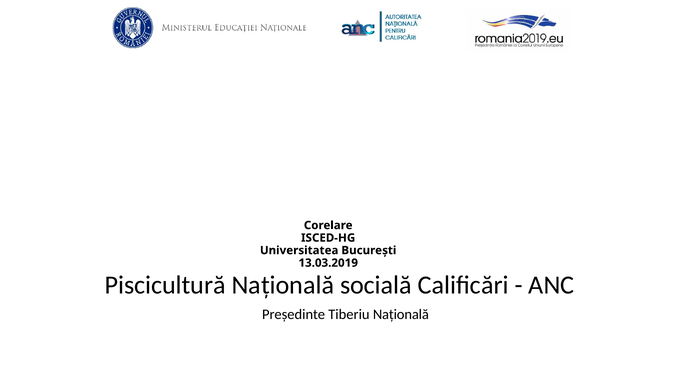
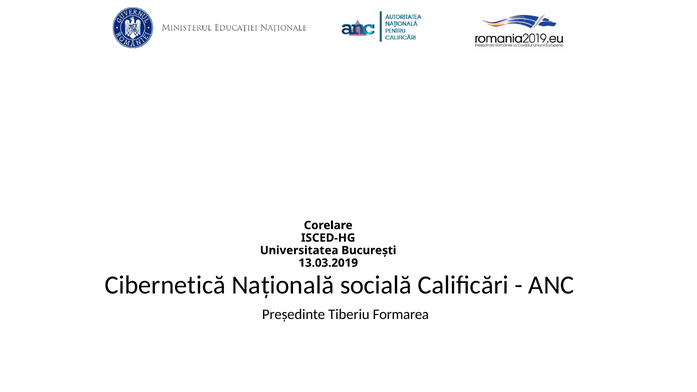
Piscicultură: Piscicultură -> Cibernetică (165, 285)
Tiberiu Națională: Națională -> Formarea (401, 315)
